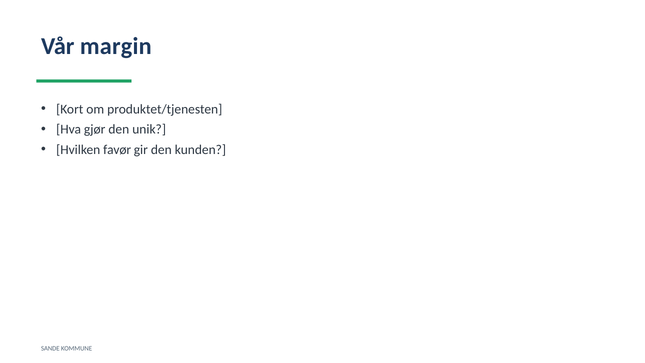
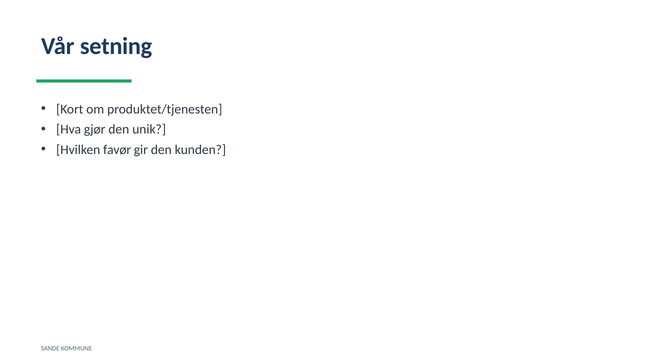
margin: margin -> setning (116, 46)
